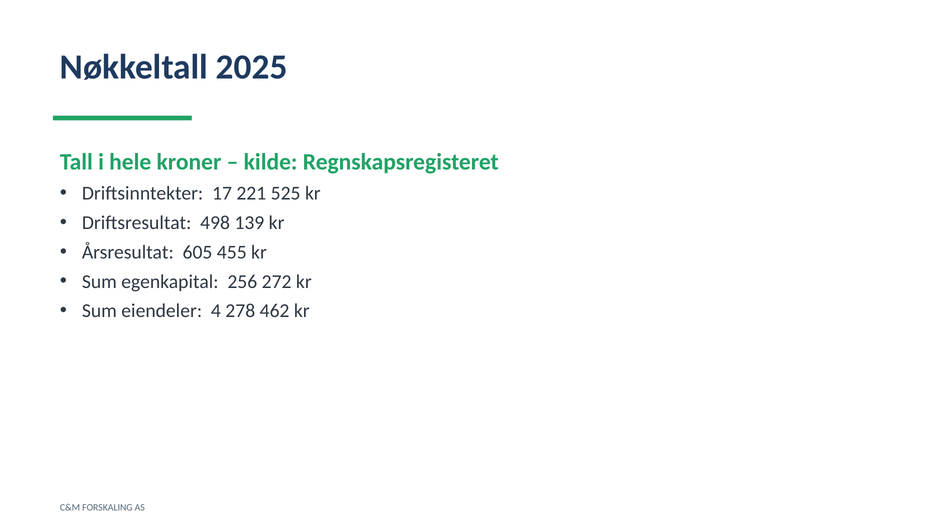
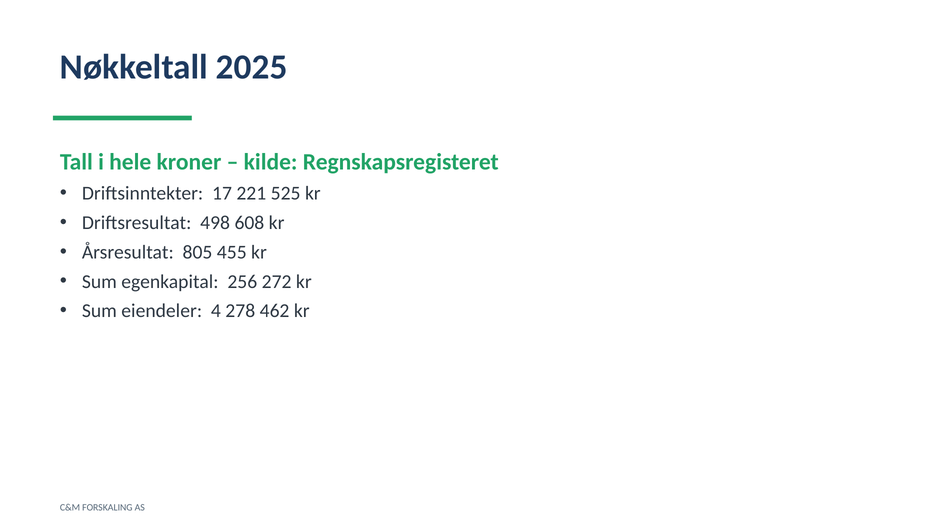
139: 139 -> 608 (249, 223)
605: 605 -> 805 (197, 252)
